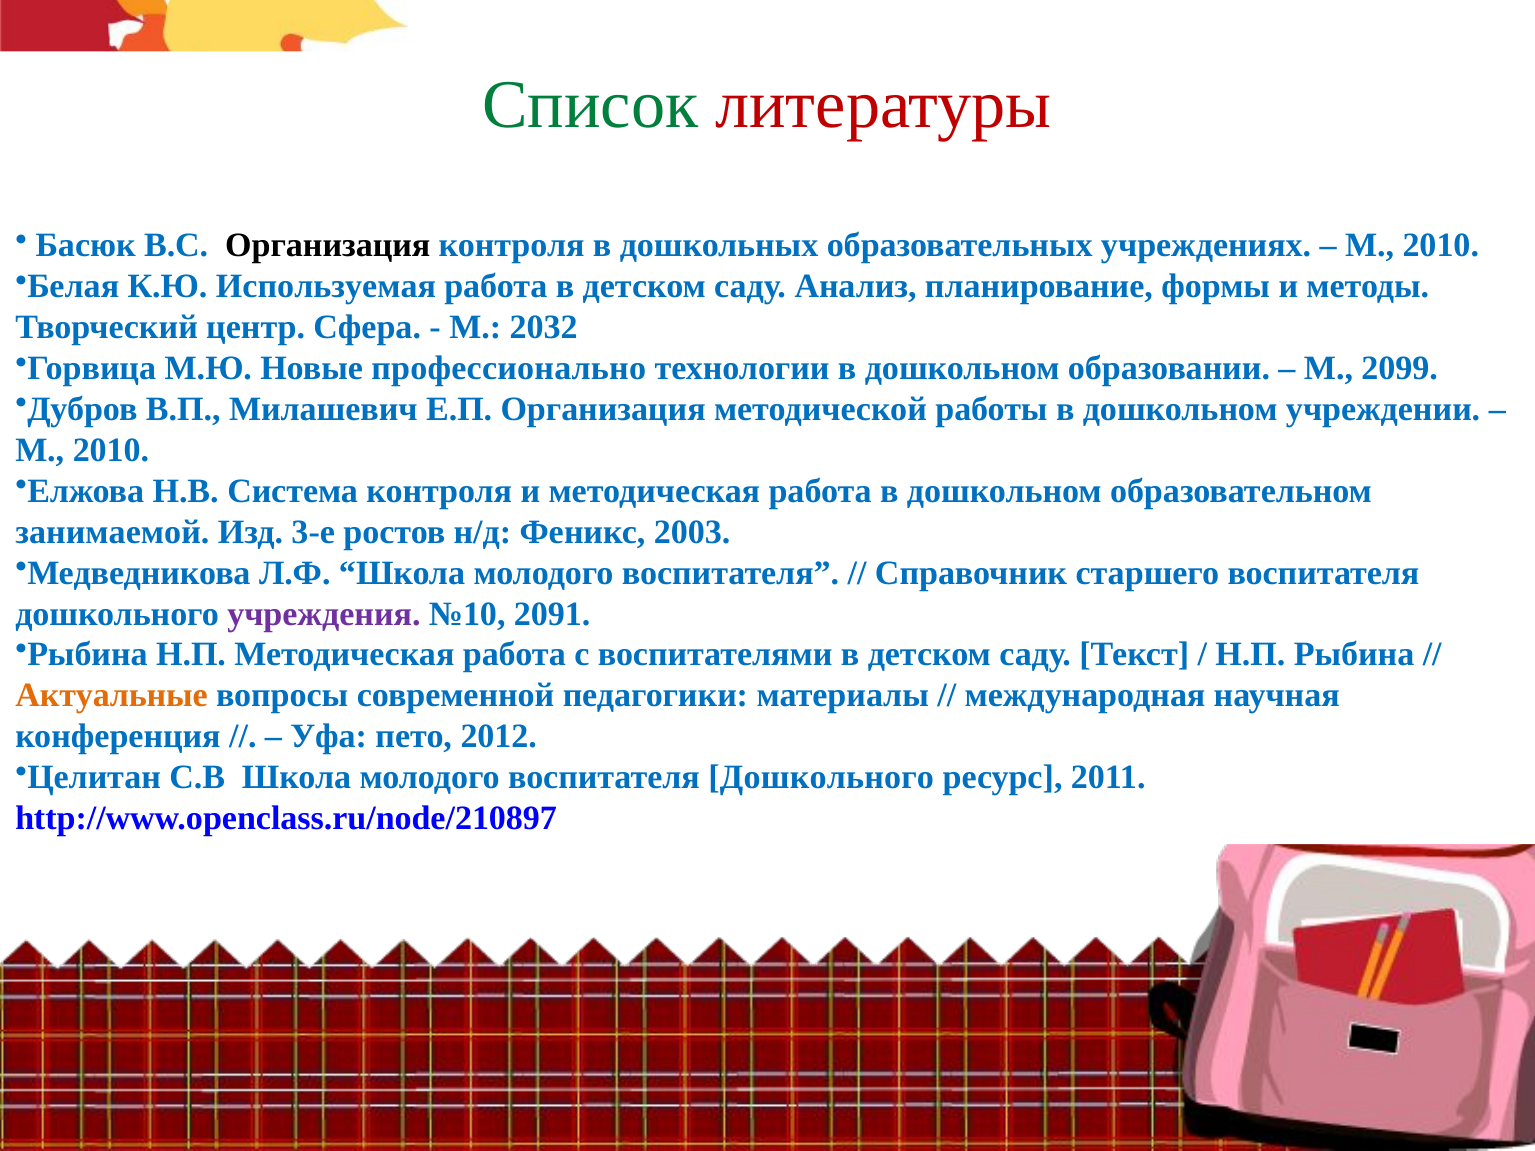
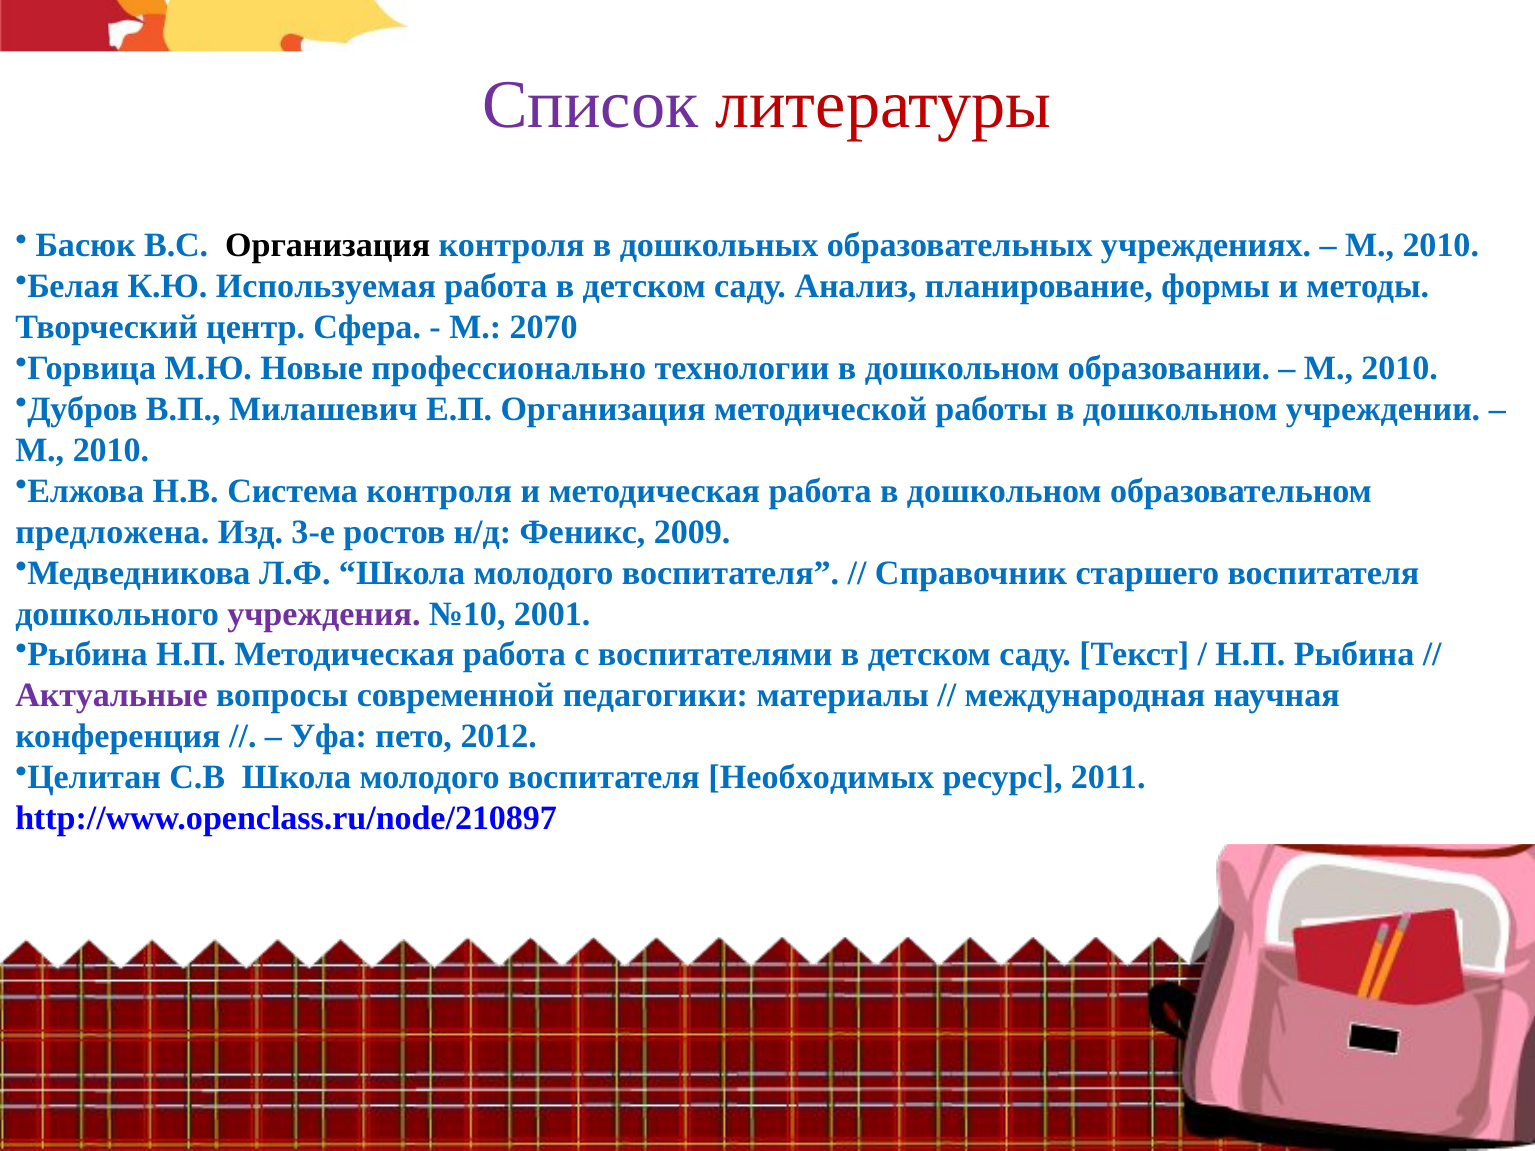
Список colour: green -> purple (590, 105)
2032: 2032 -> 2070 (544, 328)
2099: 2099 -> 2010 (1400, 368)
занимаемой: занимаемой -> предложена (112, 532)
2003: 2003 -> 2009 (692, 532)
2091: 2091 -> 2001 (552, 614)
Актуальные colour: orange -> purple (112, 696)
молодого воспитателя Дошкольного: Дошкольного -> Необходимых (821, 778)
